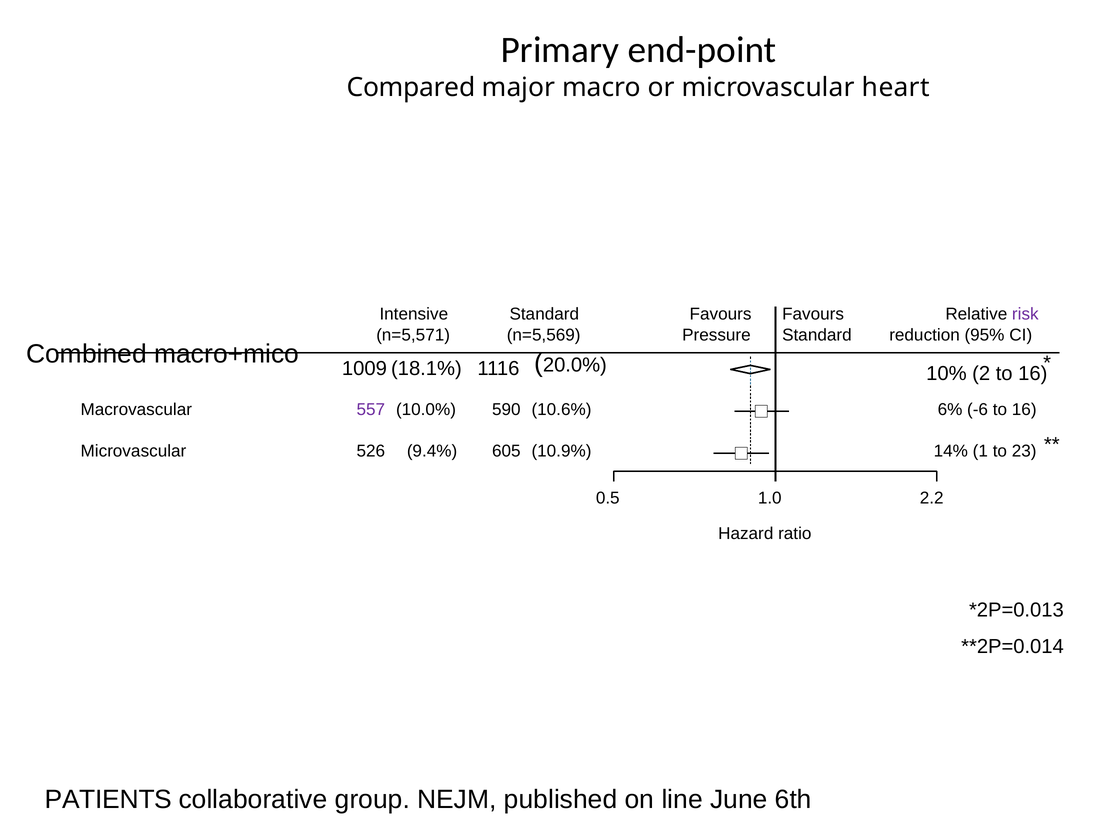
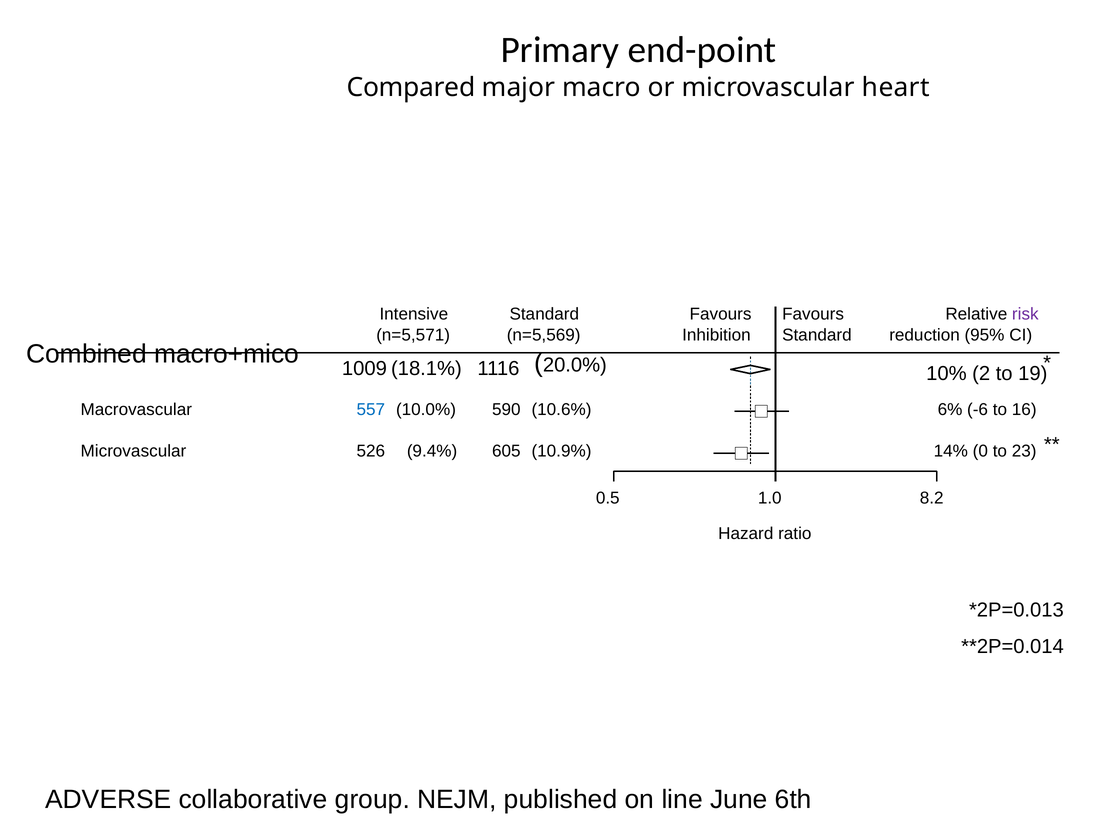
Pressure: Pressure -> Inhibition (716, 335)
2 to 16: 16 -> 19 (1033, 374)
557 colour: purple -> blue (371, 410)
1: 1 -> 0 (980, 451)
2.2: 2.2 -> 8.2 (932, 498)
PATIENTS: PATIENTS -> ADVERSE (108, 799)
